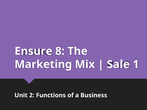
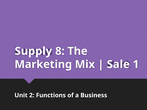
Ensure: Ensure -> Supply (33, 51)
